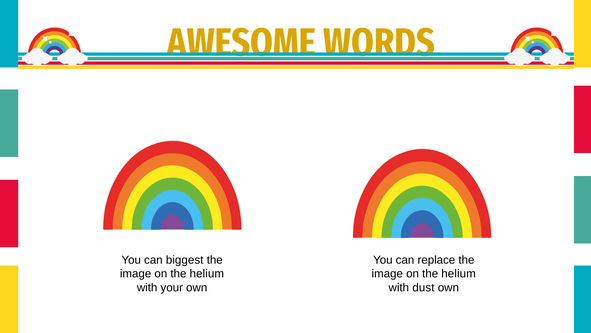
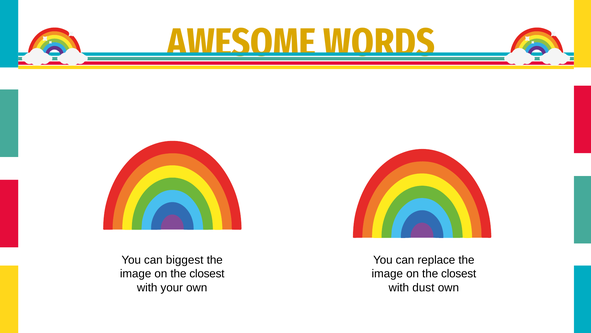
helium: helium -> closest (207, 273)
helium: helium -> closest (459, 273)
